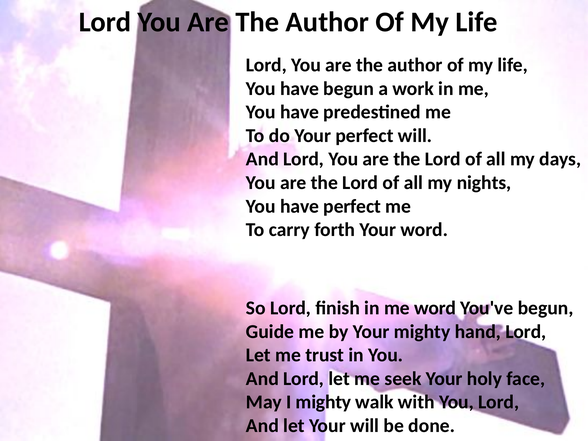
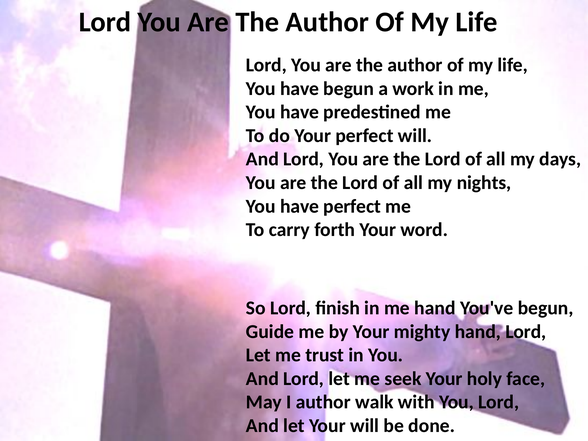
me word: word -> hand (435, 308)
I mighty: mighty -> author (323, 402)
